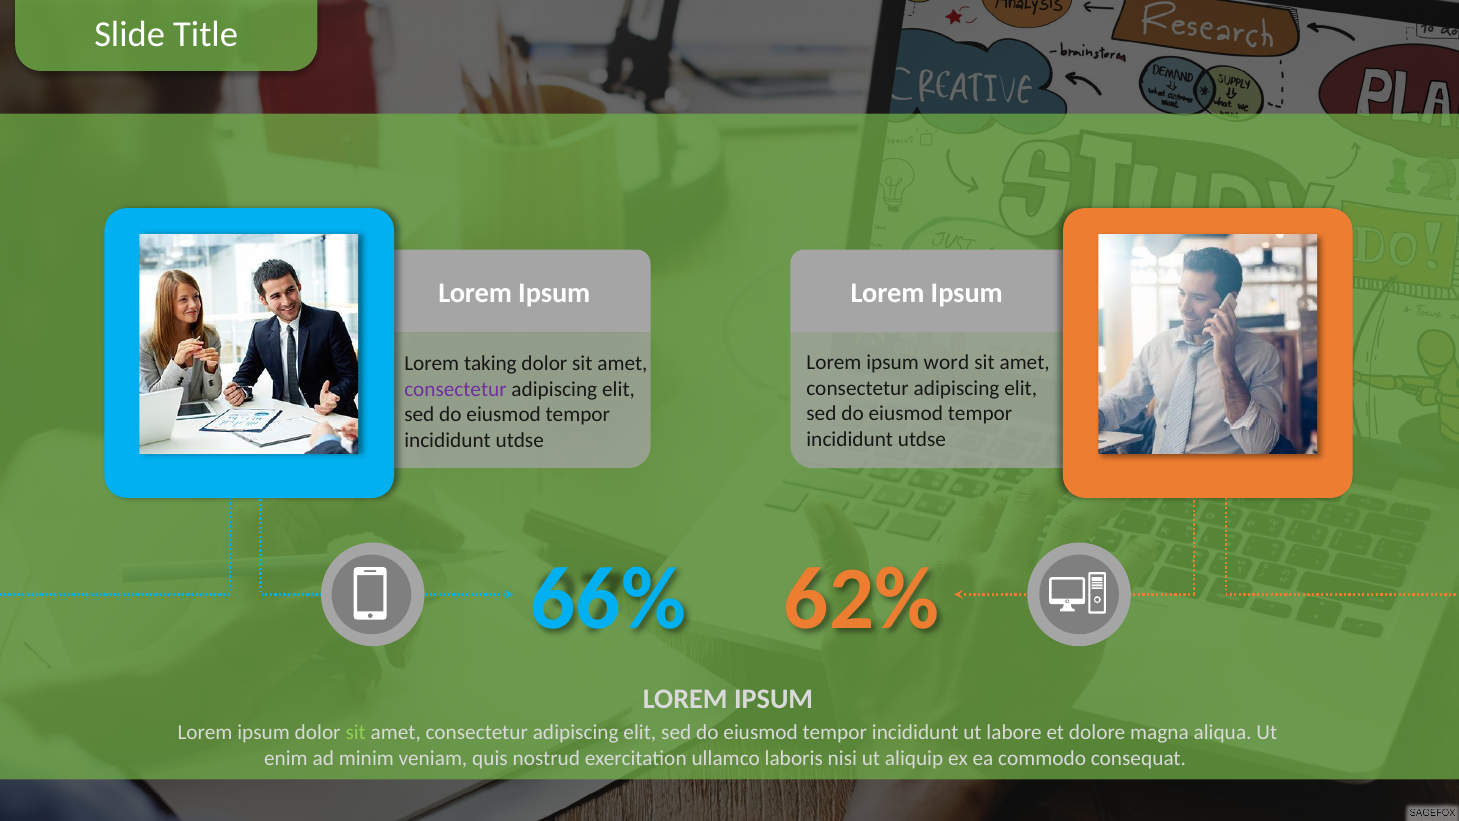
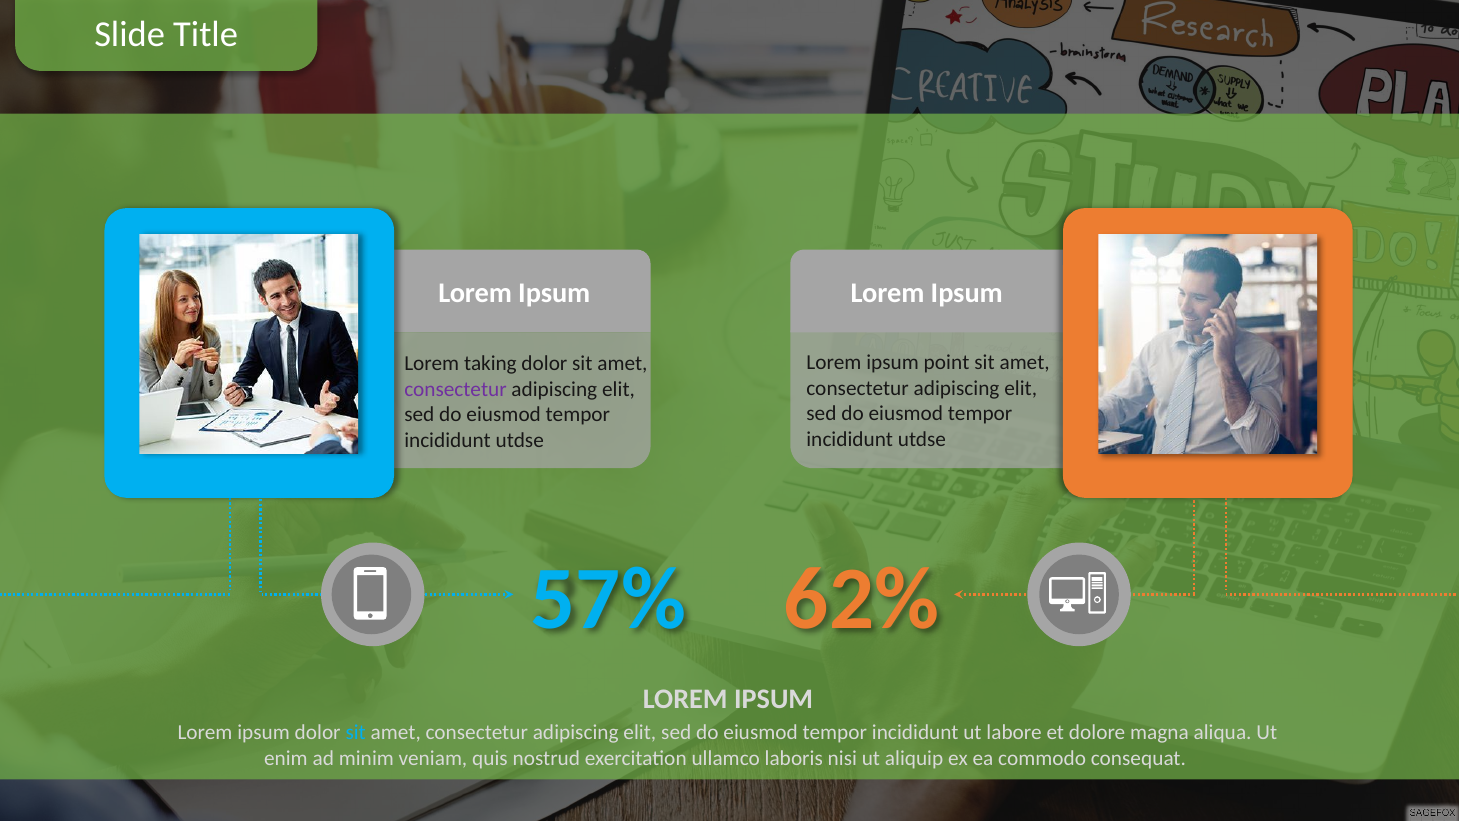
word: word -> point (947, 362)
66%: 66% -> 57% (608, 598)
sit colour: light green -> light blue (356, 733)
